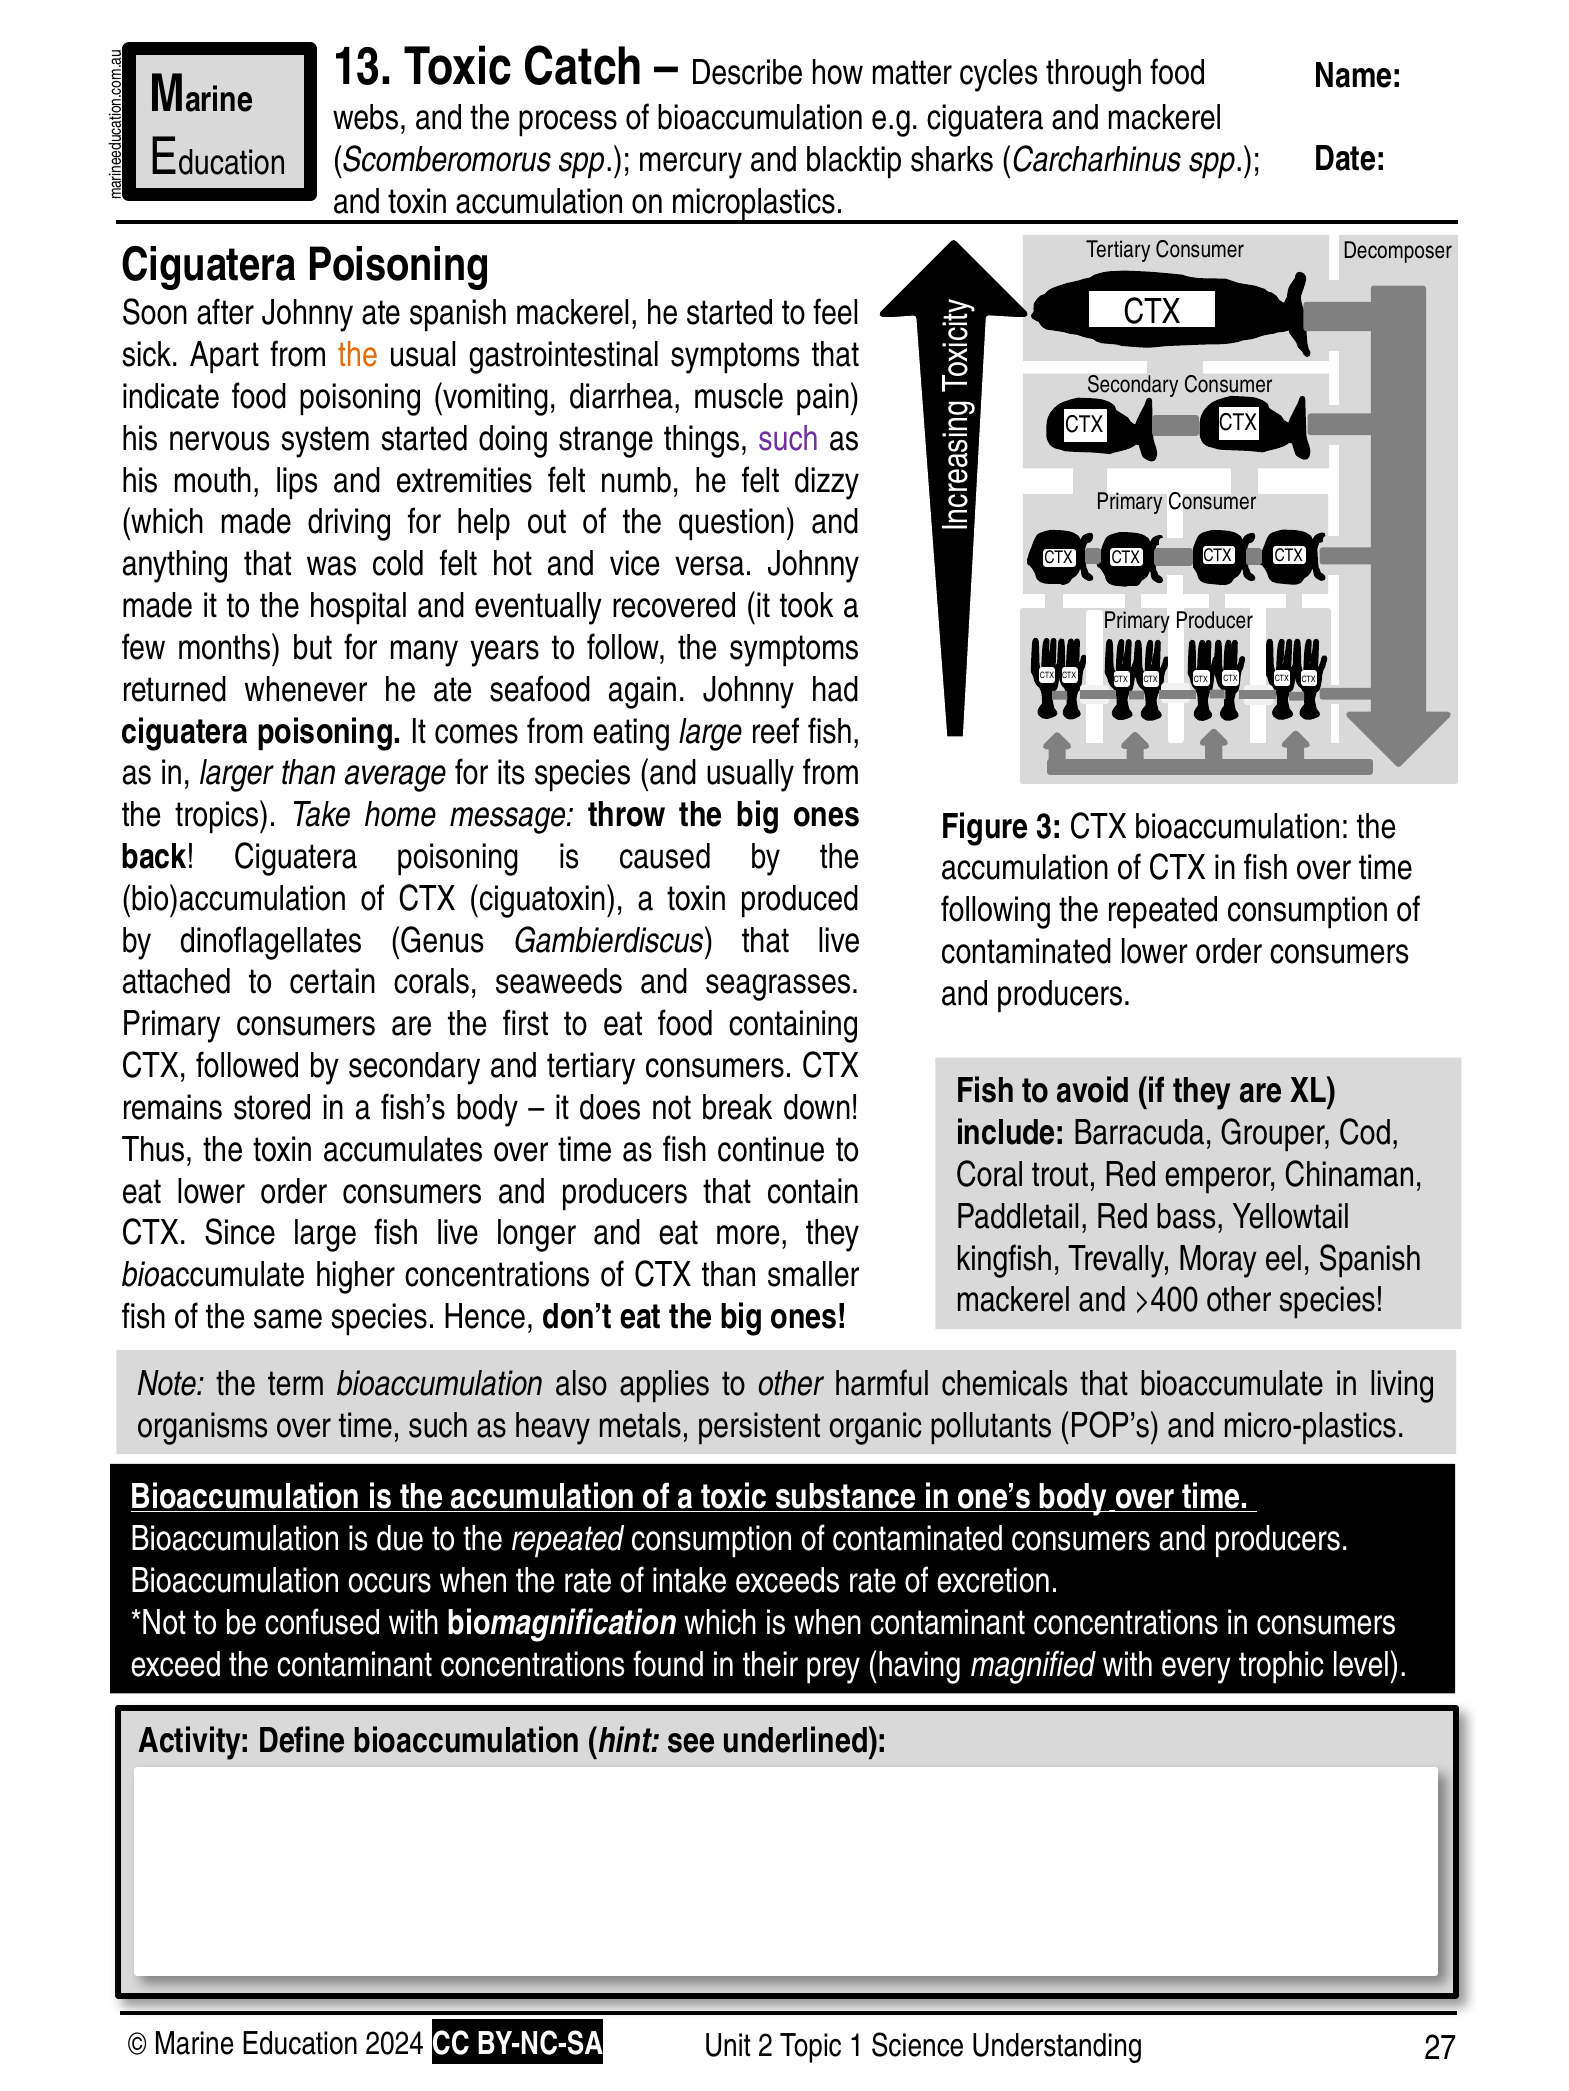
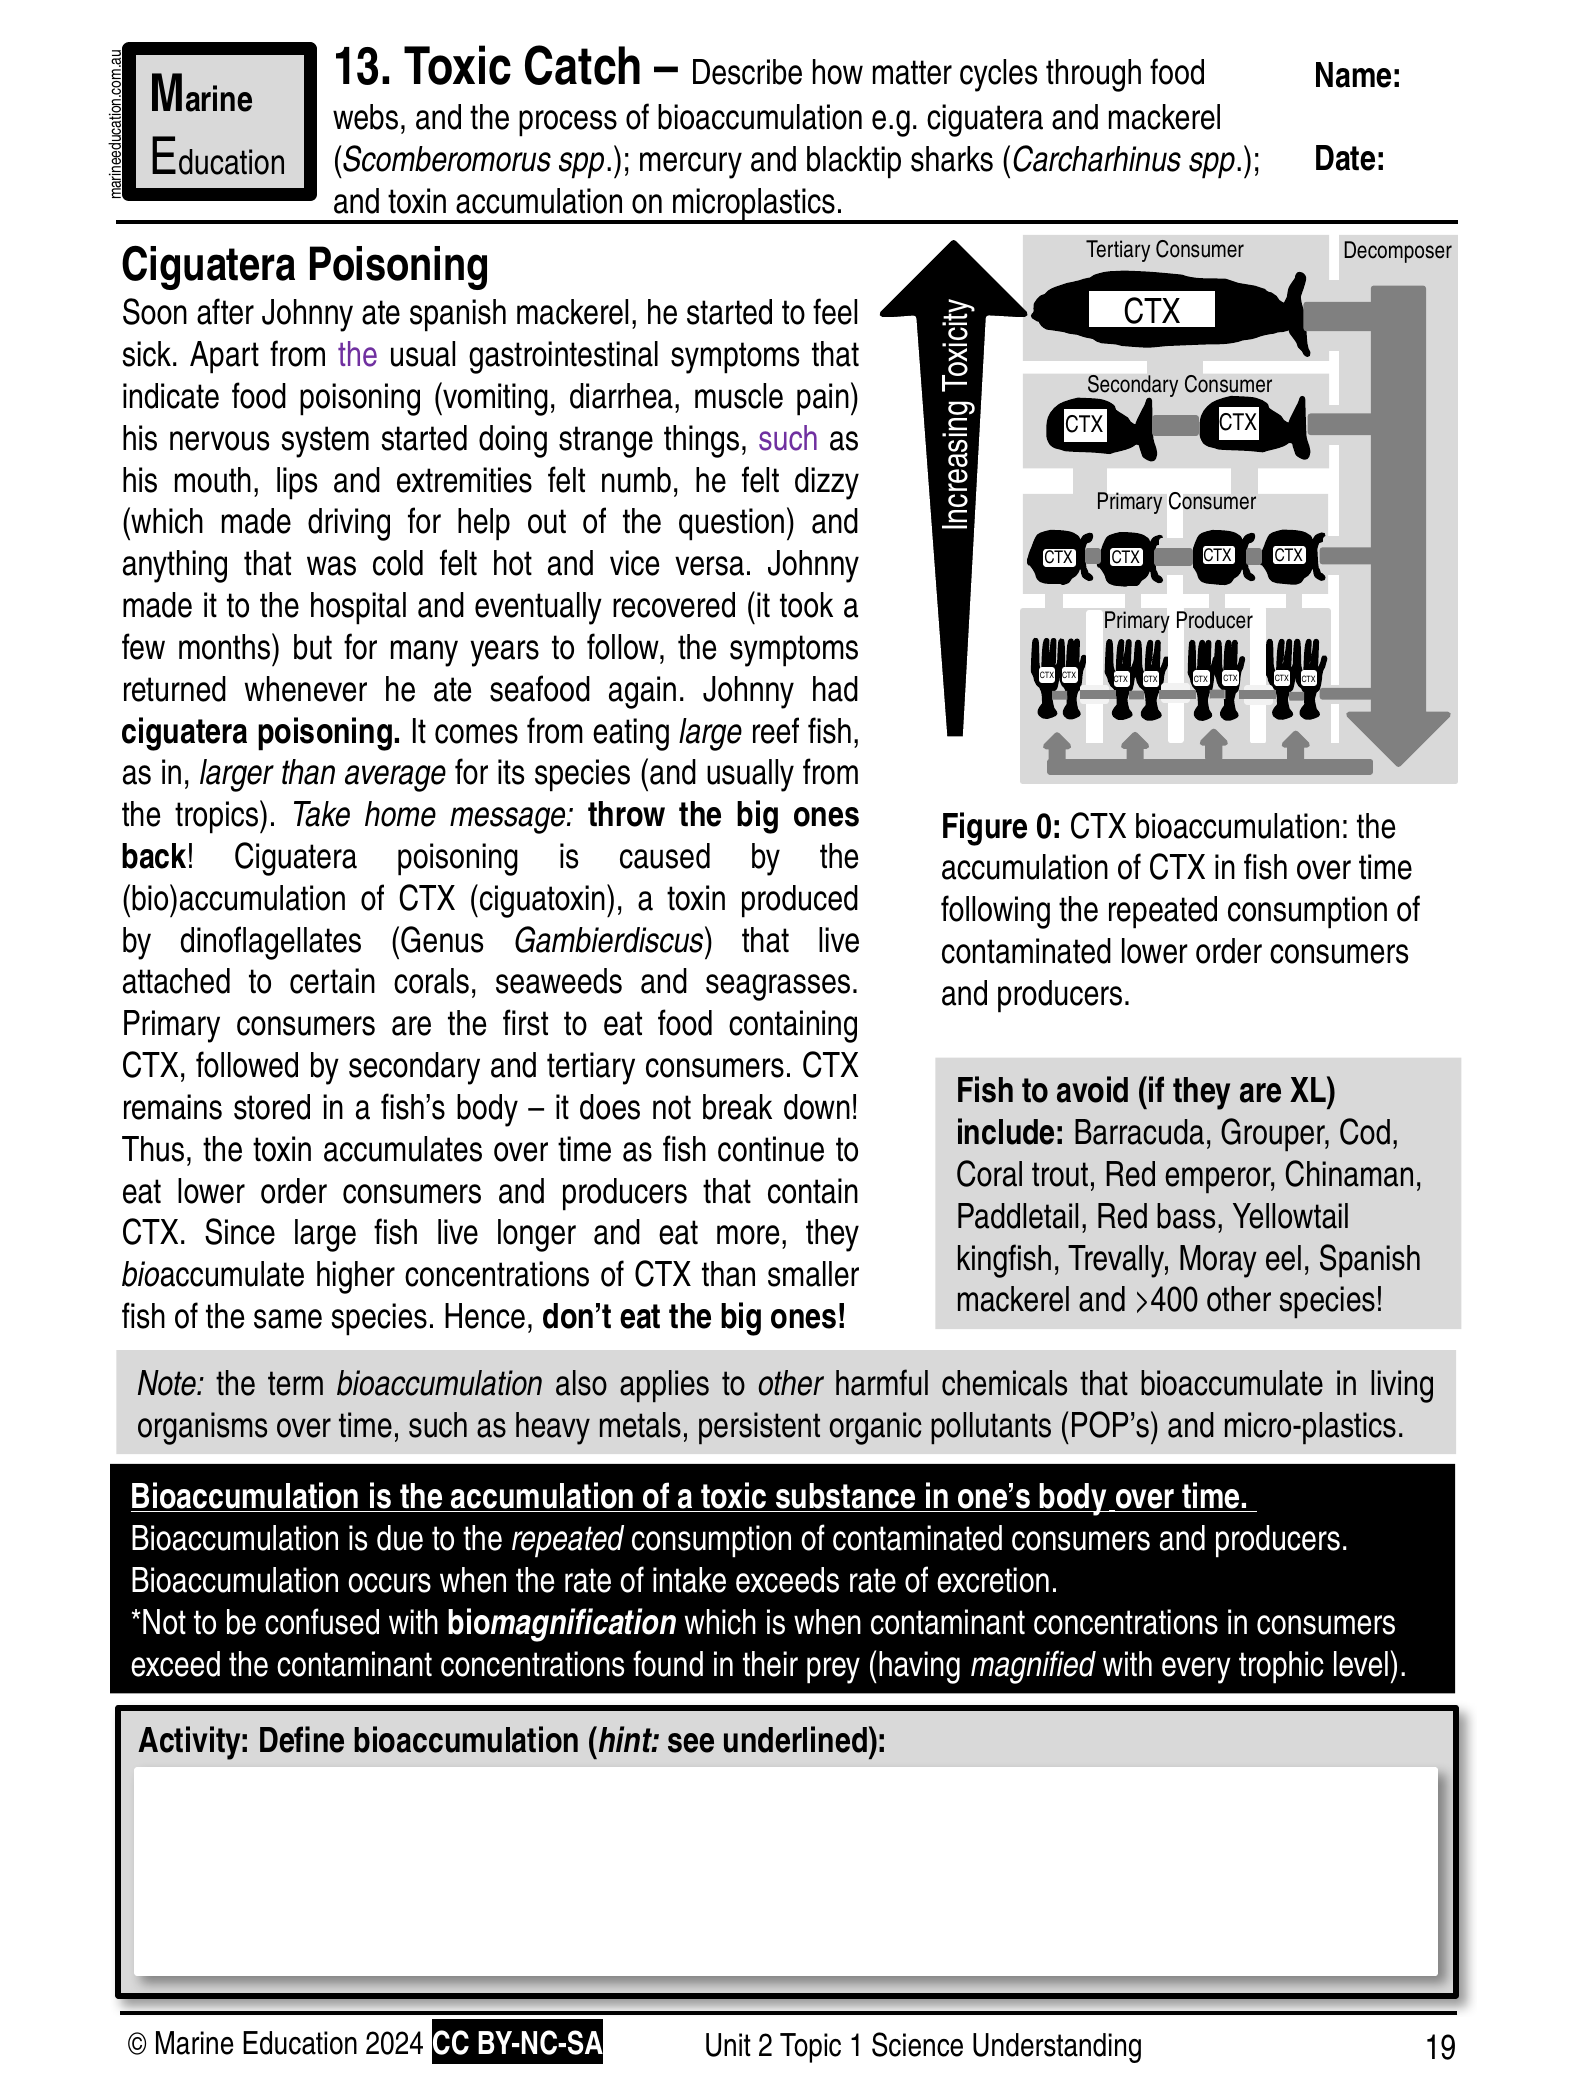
the colour: orange -> purple (358, 355)
3: 3 -> 0 (1049, 827)
27: 27 -> 19 (1440, 2049)
